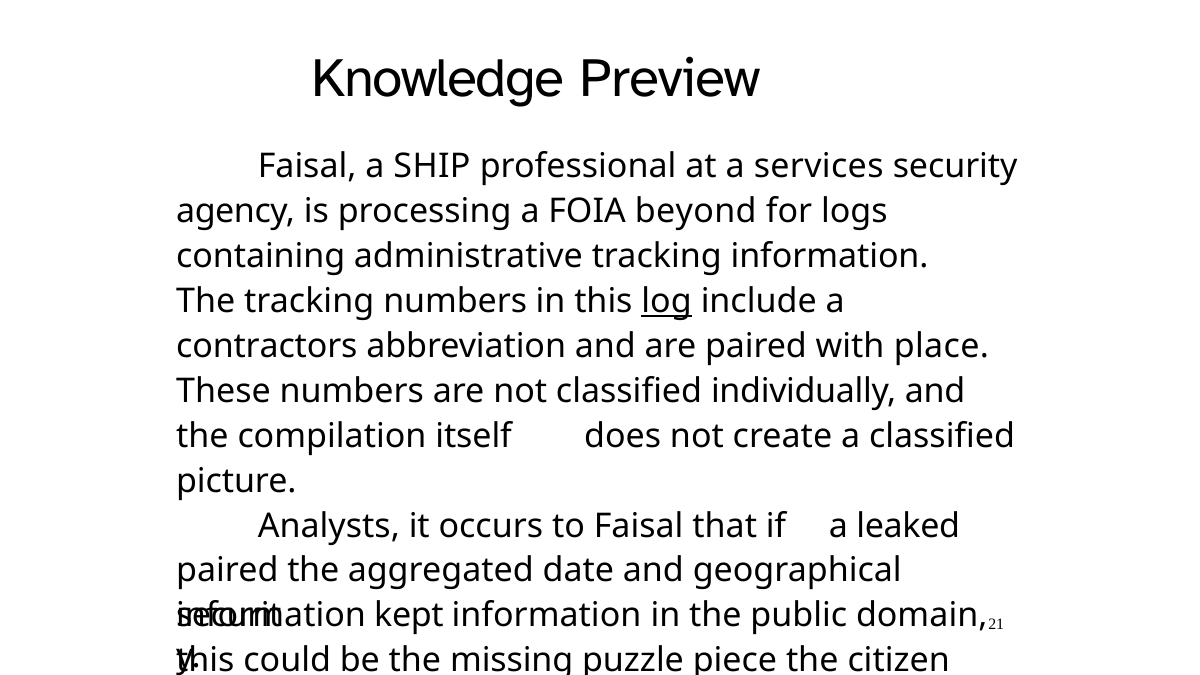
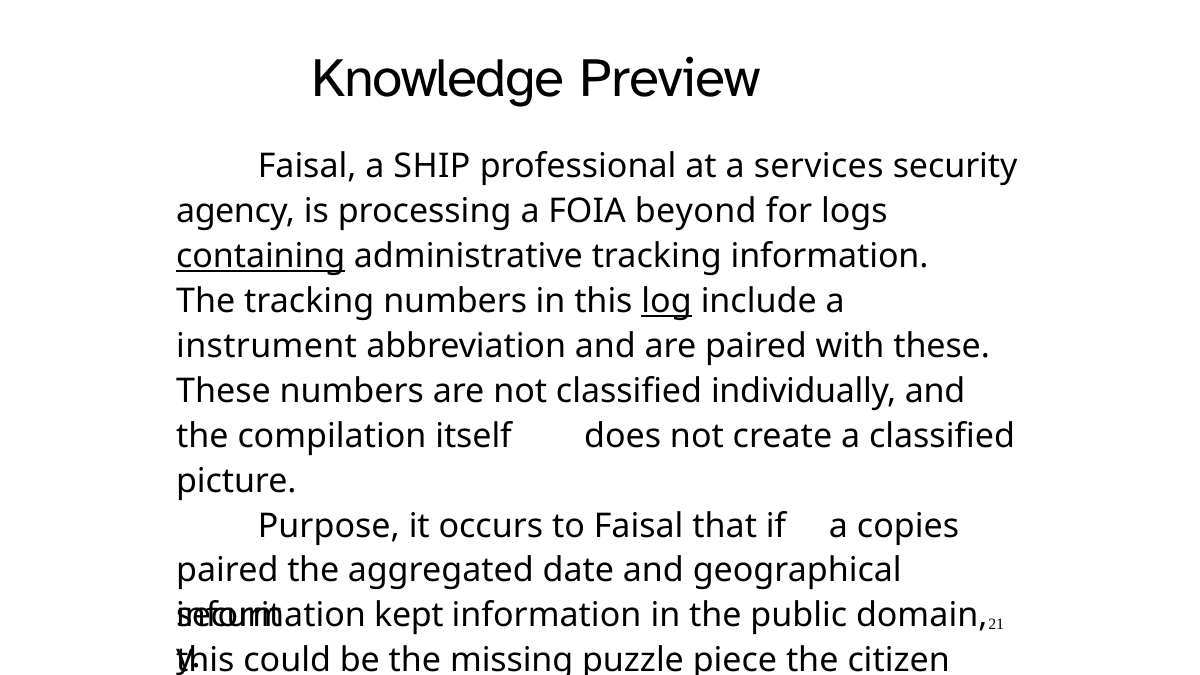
containing underline: none -> present (261, 257)
contractors: contractors -> instrument (267, 346)
with place: place -> these (942, 346)
Analysts: Analysts -> Purpose (329, 526)
leaked: leaked -> copies (908, 526)
